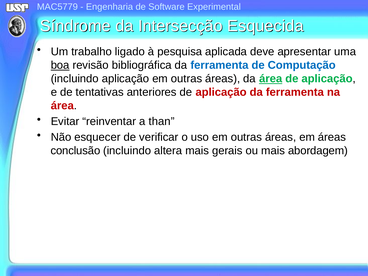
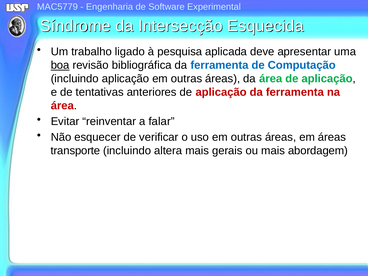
área underline: present -> none (271, 79)
than: than -> falar (162, 121)
conclusão: conclusão -> transporte (75, 151)
